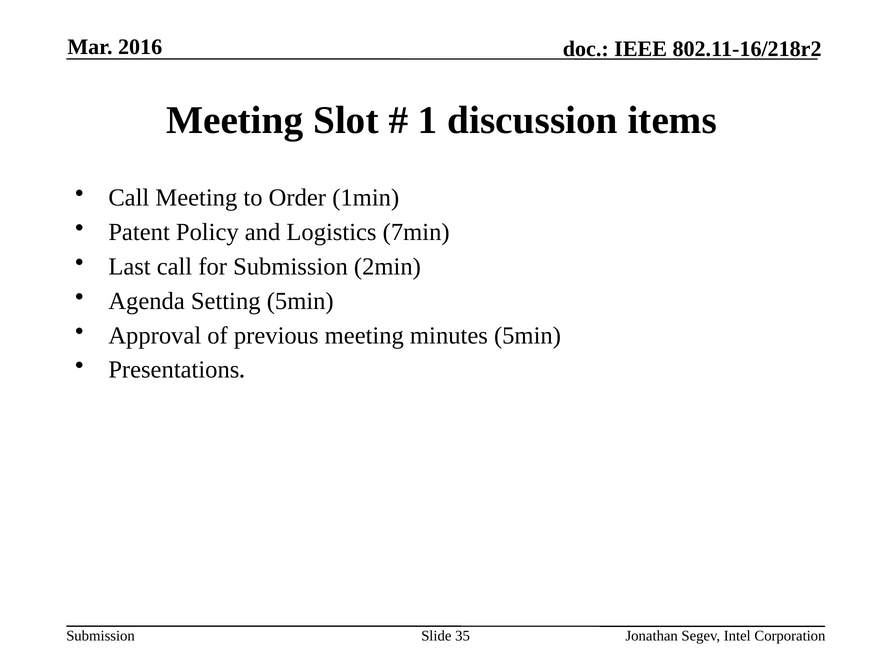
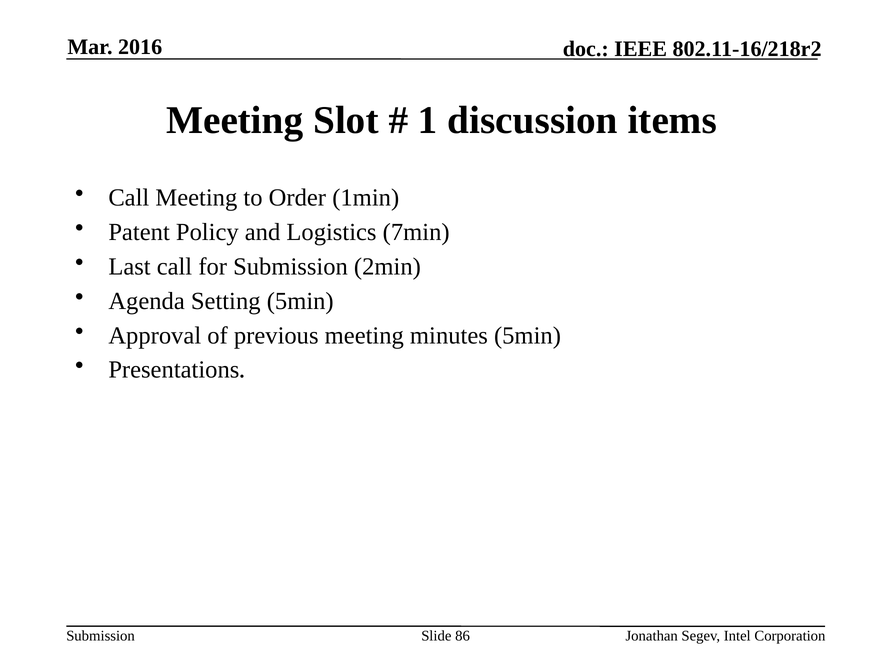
35: 35 -> 86 (463, 636)
